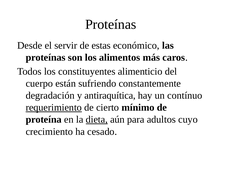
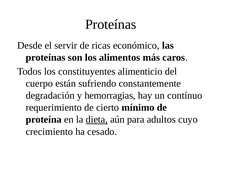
estas: estas -> ricas (101, 45)
antiraquítica: antiraquítica -> hemorragias (110, 95)
requerimiento underline: present -> none (54, 107)
